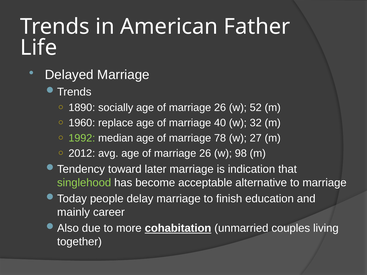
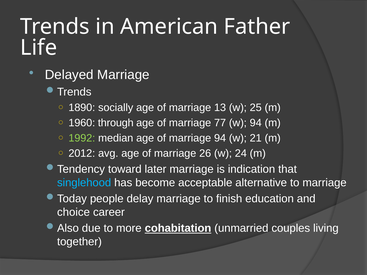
26: 26 -> 13 (220, 108)
52: 52 -> 25 (256, 108)
replace: replace -> through (116, 123)
40: 40 -> 77 (220, 123)
w 32: 32 -> 94 (256, 123)
marriage 78: 78 -> 94 (220, 138)
27: 27 -> 21 (256, 138)
98: 98 -> 24 (241, 153)
singlehood colour: light green -> light blue (84, 183)
mainly: mainly -> choice (73, 212)
